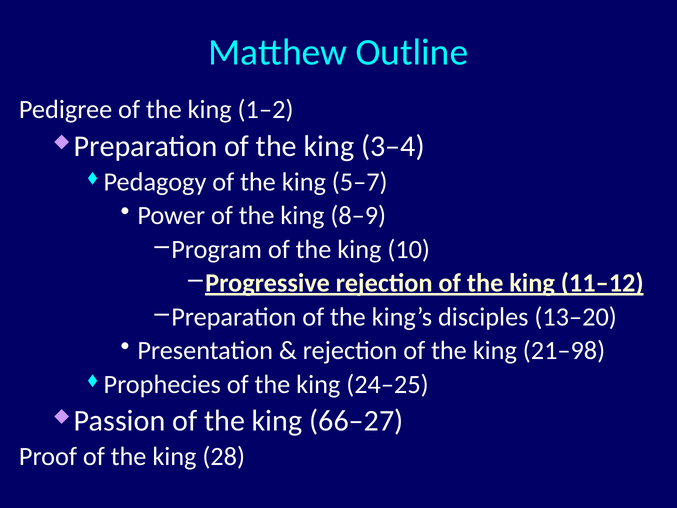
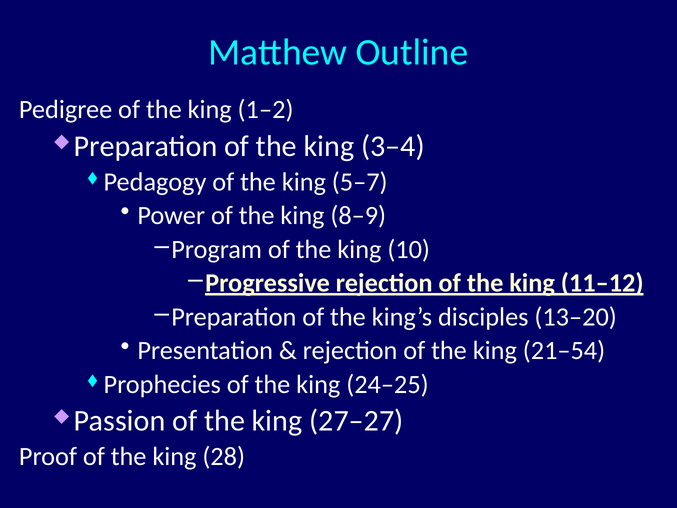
21–98: 21–98 -> 21–54 (564, 350)
66–27: 66–27 -> 27–27 (356, 421)
